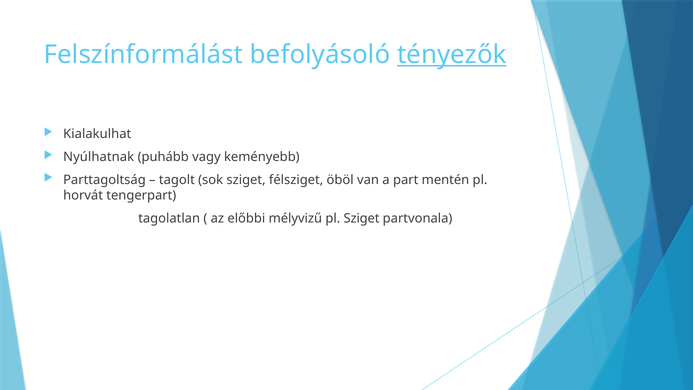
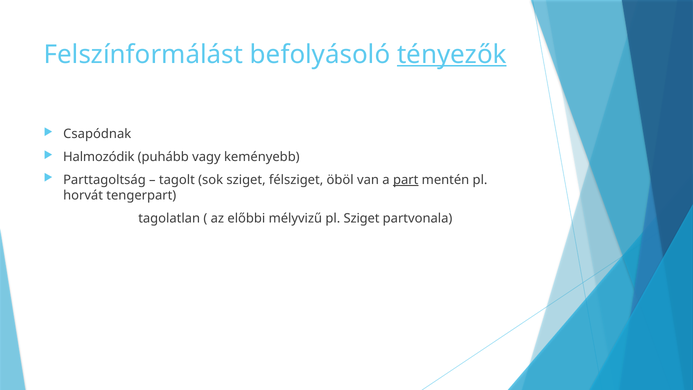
Kialakulhat: Kialakulhat -> Csapódnak (97, 134)
Nyúlhatnak: Nyúlhatnak -> Halmozódik (99, 157)
part underline: none -> present (406, 180)
